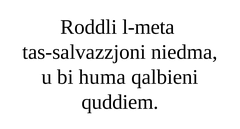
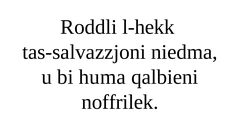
l-meta: l-meta -> l-hekk (148, 27)
quddiem: quddiem -> noffrilek (120, 102)
